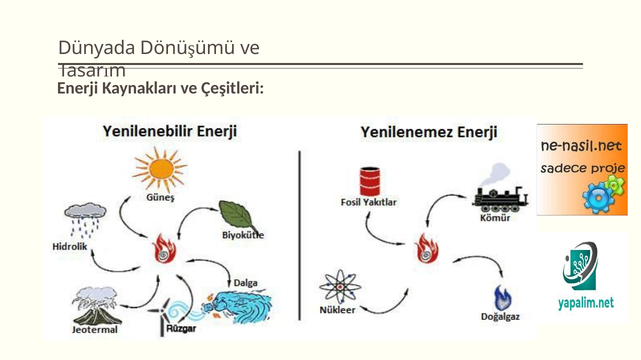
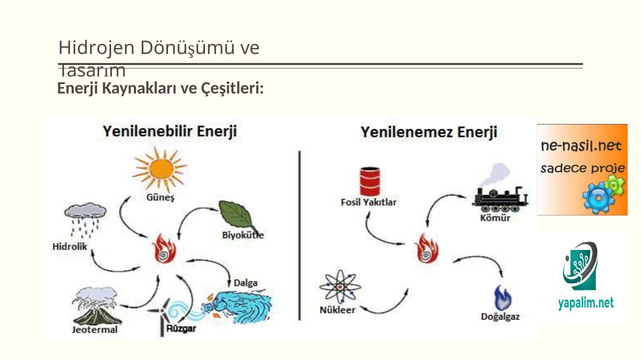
Dünyada: Dünyada -> Hidrojen (97, 48)
